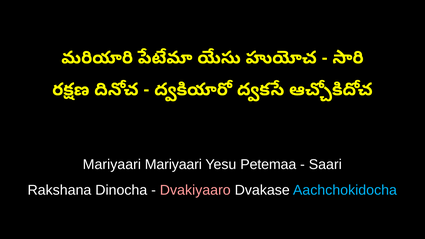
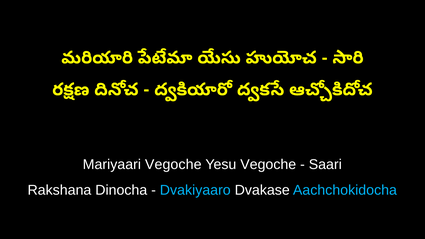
Mariyaari Mariyaari: Mariyaari -> Vegoche (173, 165)
Yesu Petemaa: Petemaa -> Vegoche (268, 165)
Dvakiyaaro colour: pink -> light blue (195, 190)
